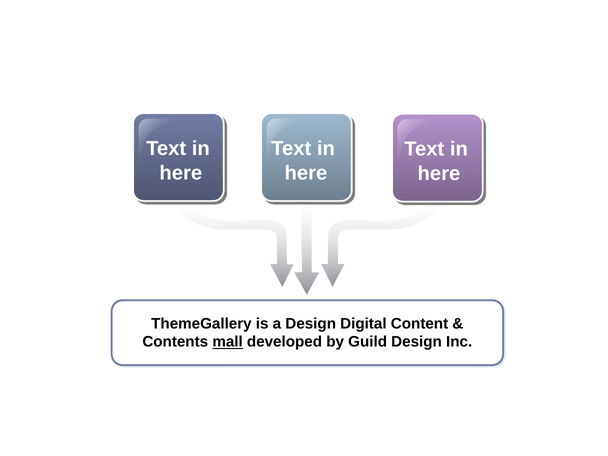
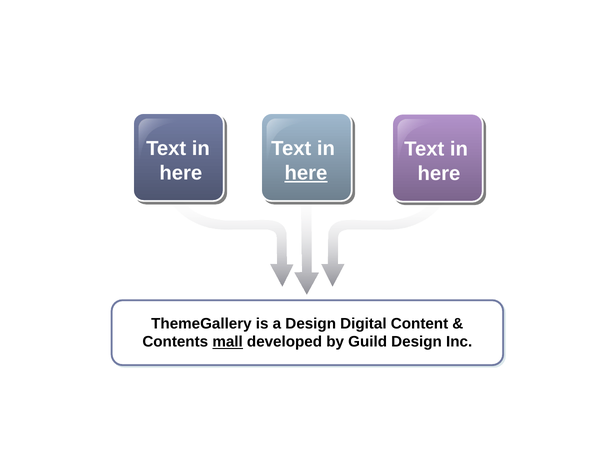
here underline: none -> present (306, 173)
